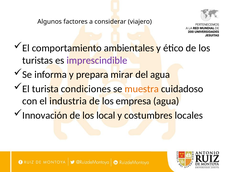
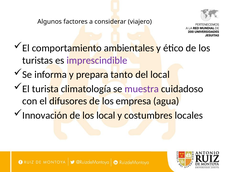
mirar: mirar -> tanto (122, 75)
del agua: agua -> local (160, 75)
condiciones: condiciones -> climatología (86, 89)
muestra colour: orange -> purple (142, 89)
industria: industria -> difusores (68, 101)
